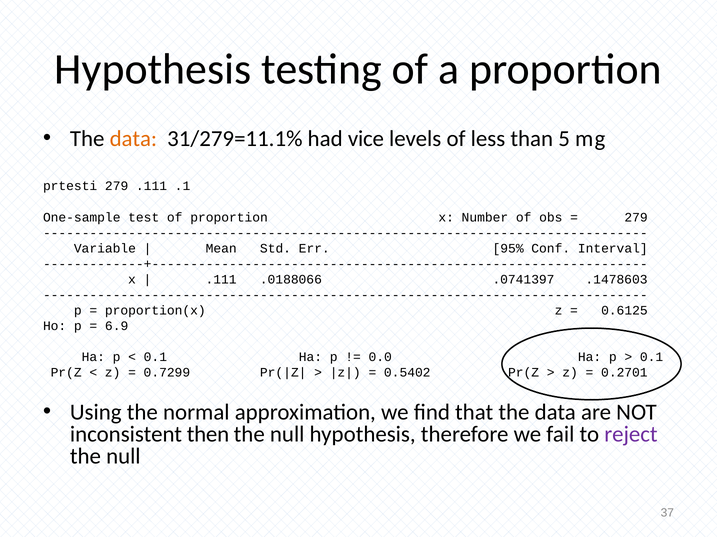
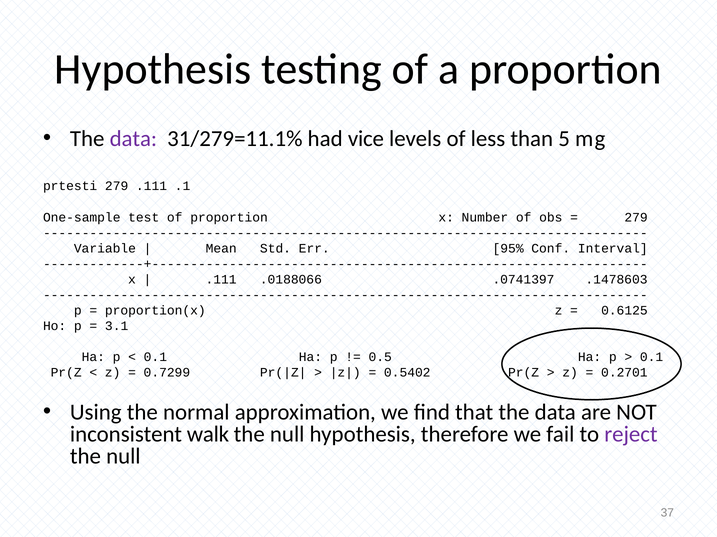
data colour: orange -> purple (133, 139)
6.9: 6.9 -> 3.1 (117, 326)
0.0: 0.0 -> 0.5 (380, 358)
then: then -> walk (208, 435)
